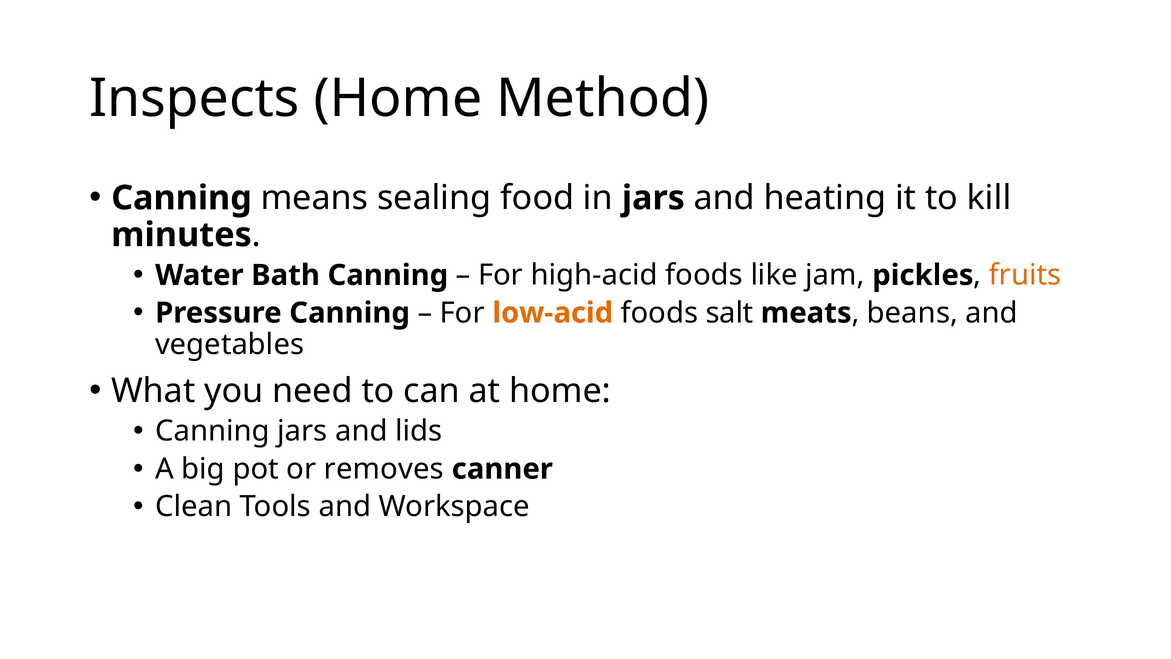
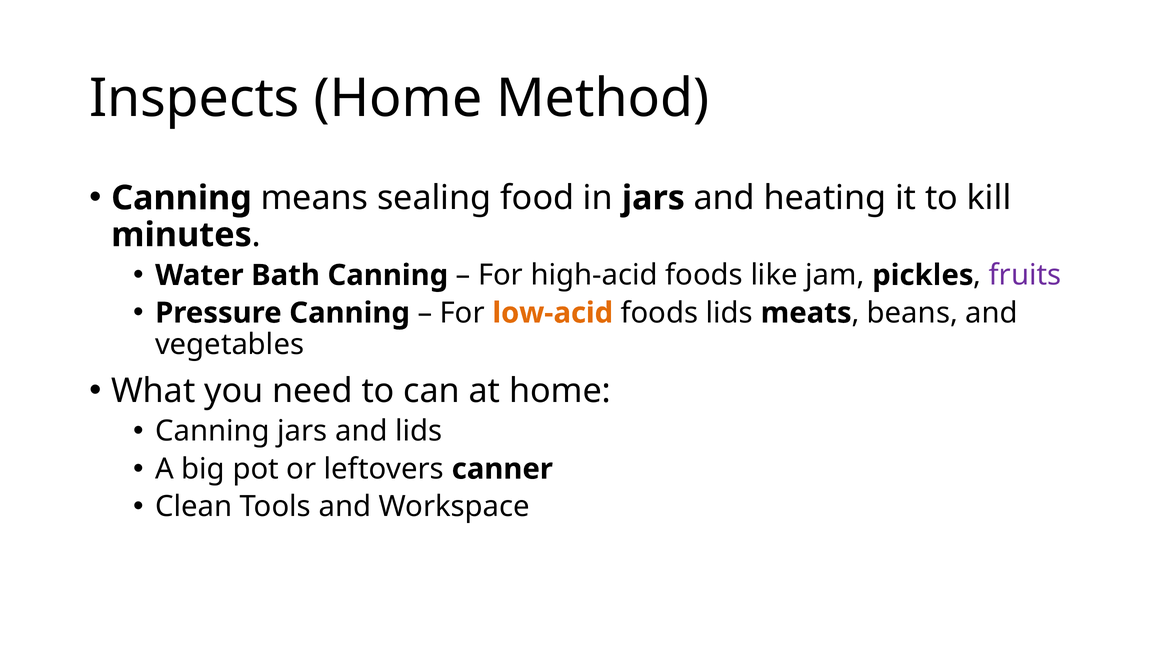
fruits colour: orange -> purple (1025, 275)
foods salt: salt -> lids (729, 313)
removes: removes -> leftovers (384, 469)
